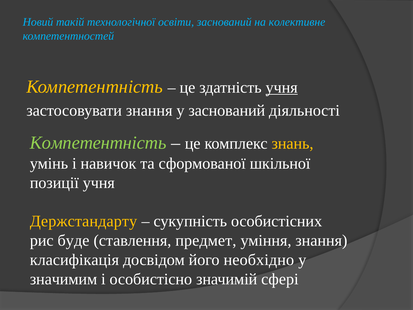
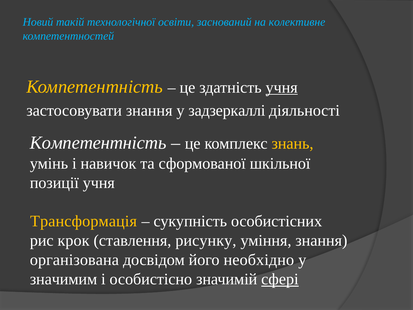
у заснований: заснований -> задзеркаллі (227, 110)
Компетентність colour: light green -> white (98, 143)
Держстандарту: Держстандарту -> Трансформація (84, 221)
буде: буде -> крок (73, 240)
предмет: предмет -> рисунку (206, 240)
класифікація: класифікація -> організована (74, 260)
сфері underline: none -> present (280, 279)
